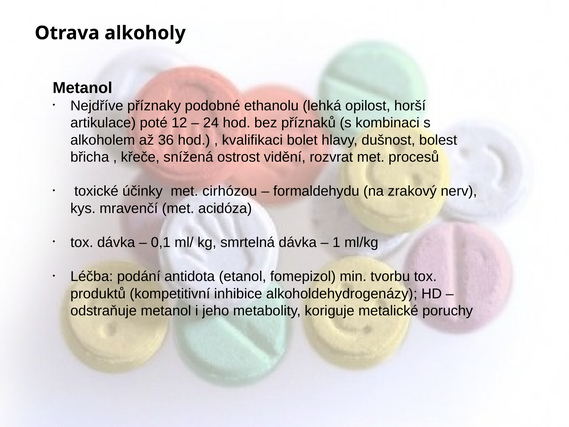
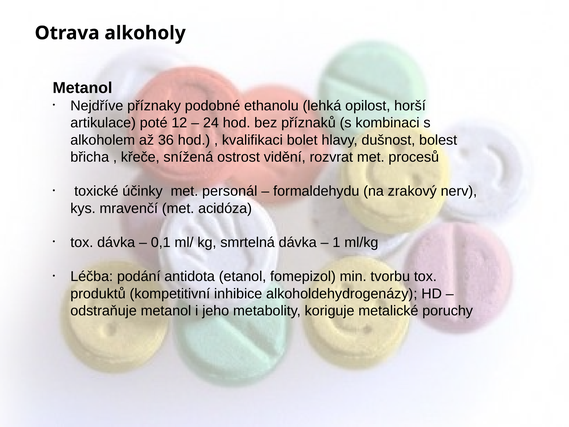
cirhózou: cirhózou -> personál (230, 191)
